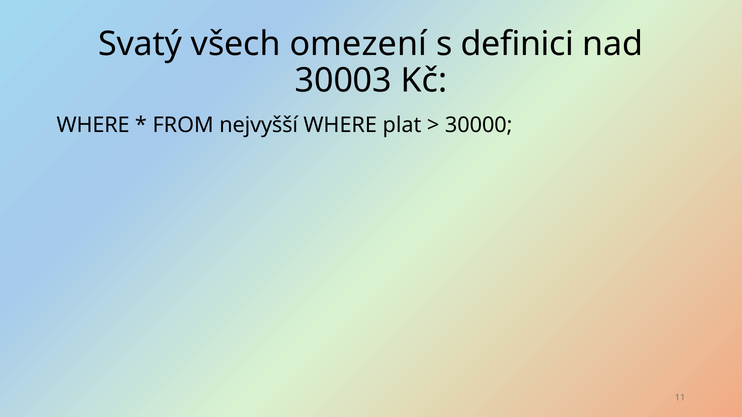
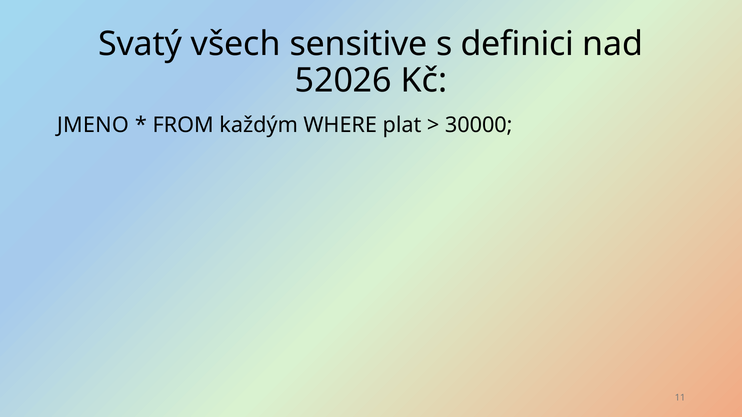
omezení: omezení -> sensitive (359, 44)
30003: 30003 -> 52026 (343, 81)
WHERE: WHERE -> JMENO (93, 125)
nejvyšší: nejvyšší -> každým (259, 125)
